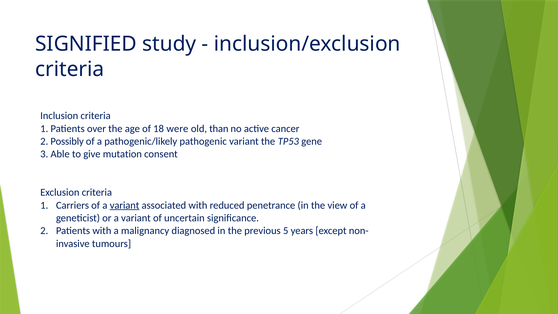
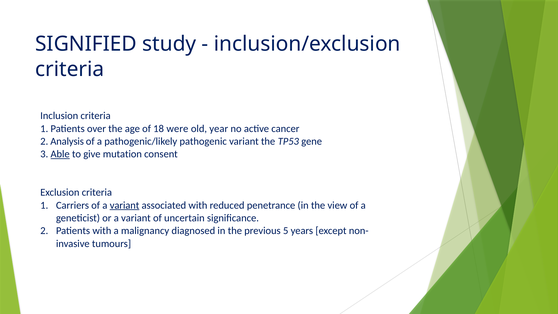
than: than -> year (219, 129)
Possibly: Possibly -> Analysis (67, 141)
Able underline: none -> present (60, 154)
